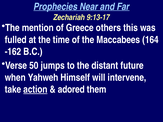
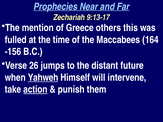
-162: -162 -> -156 (13, 52)
50: 50 -> 26 (34, 66)
Yahweh underline: none -> present (43, 78)
adored: adored -> punish (71, 90)
